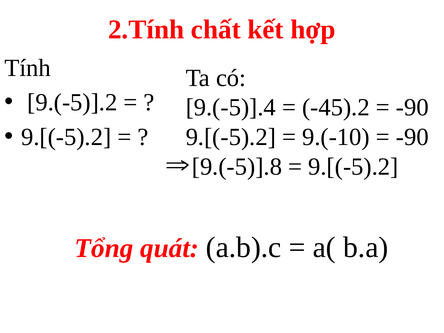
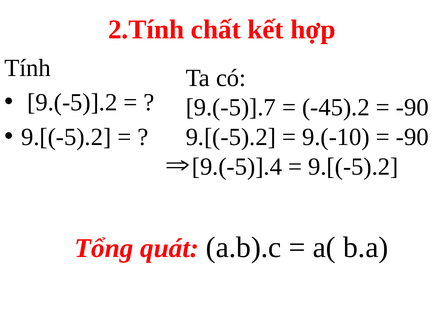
9.(-5)].4: 9.(-5)].4 -> 9.(-5)].7 (231, 107)
9.(-5)].8: 9.(-5)].8 -> 9.(-5)].4 (237, 167)
